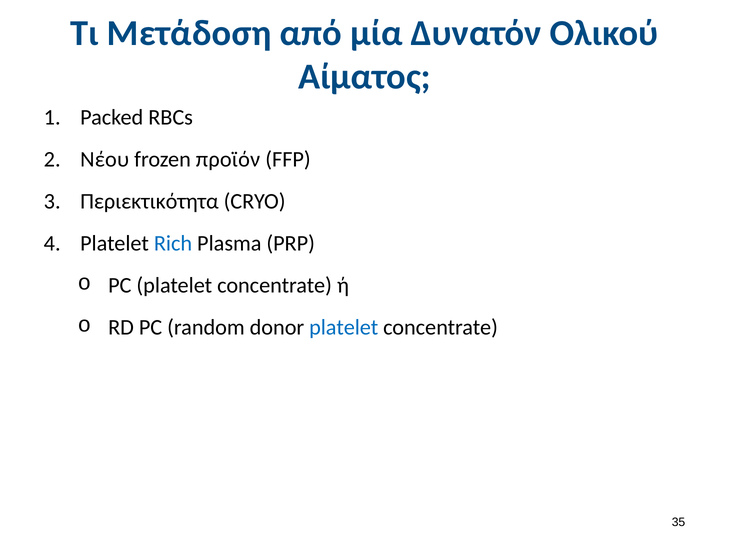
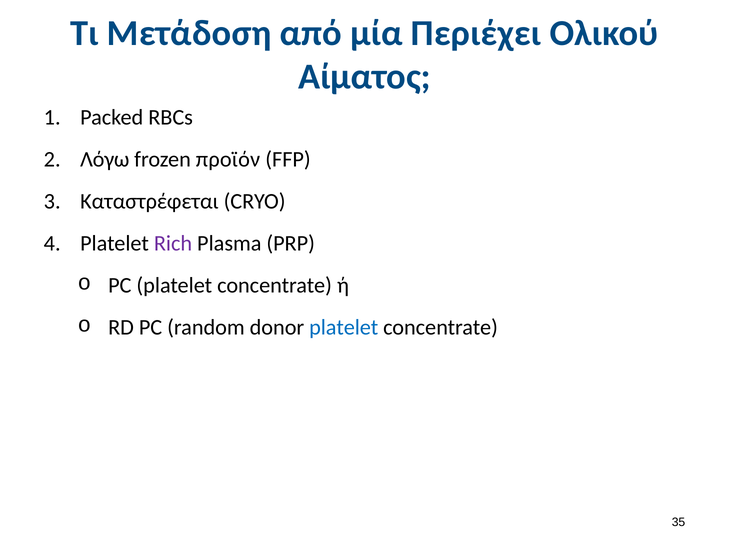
Δυνατόν: Δυνατόν -> Περιέχει (476, 33)
Νέου: Νέου -> Λόγω (105, 159)
Περιεκτικότητα: Περιεκτικότητα -> Καταστρέφεται (149, 201)
Rich colour: blue -> purple (173, 243)
